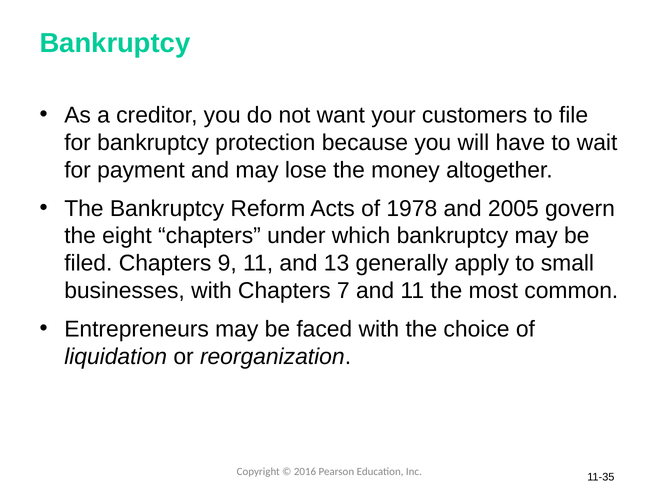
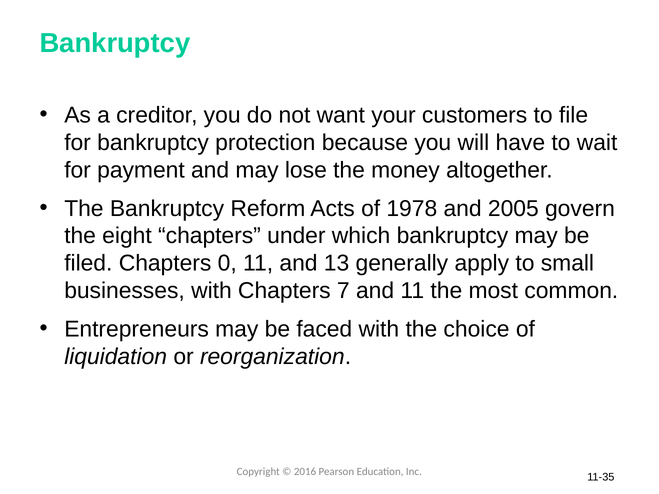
9: 9 -> 0 (227, 263)
